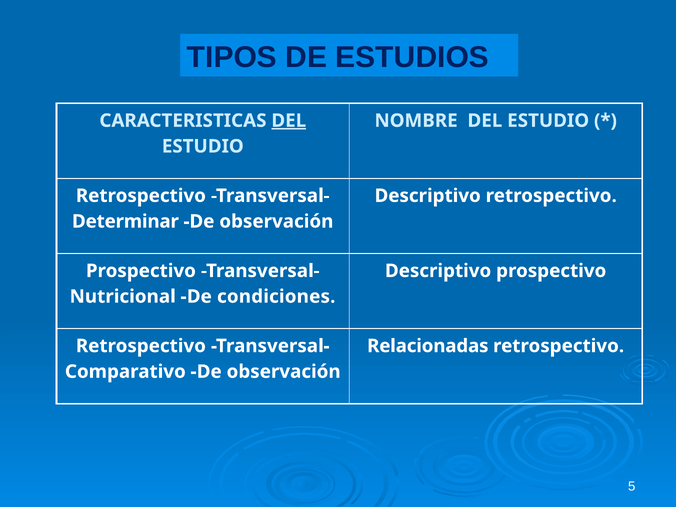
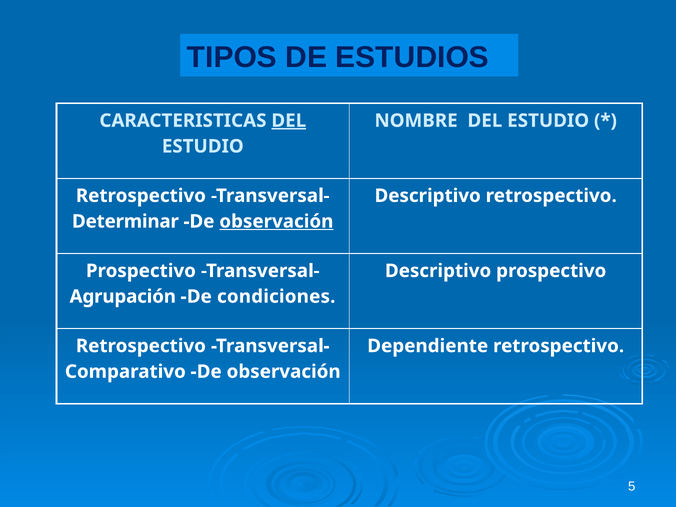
observación underline: none -> present (276, 221)
Nutricional: Nutricional -> Agrupación (123, 297)
Relacionadas: Relacionadas -> Dependiente (428, 346)
